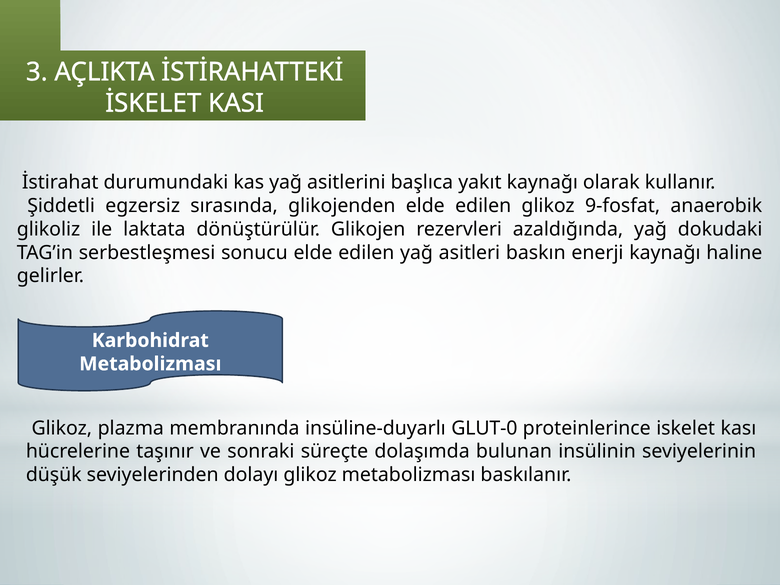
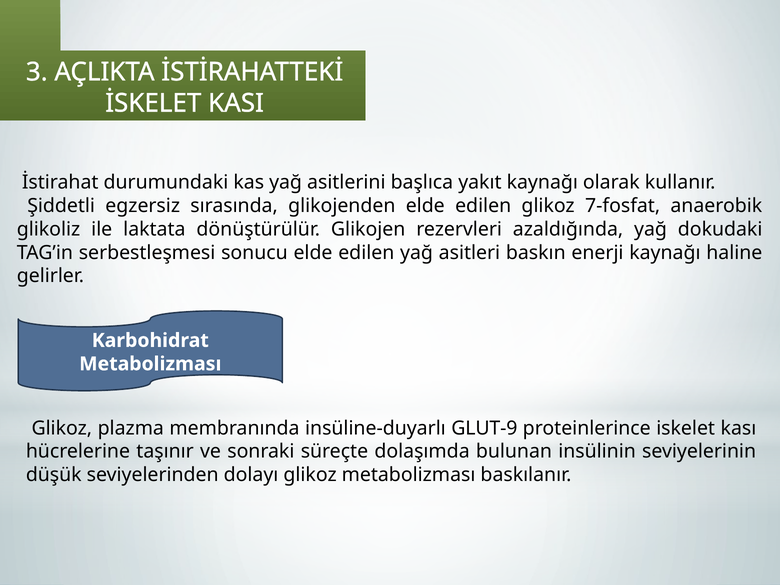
9-fosfat: 9-fosfat -> 7-fosfat (623, 206)
GLUT-0: GLUT-0 -> GLUT-9 (484, 428)
